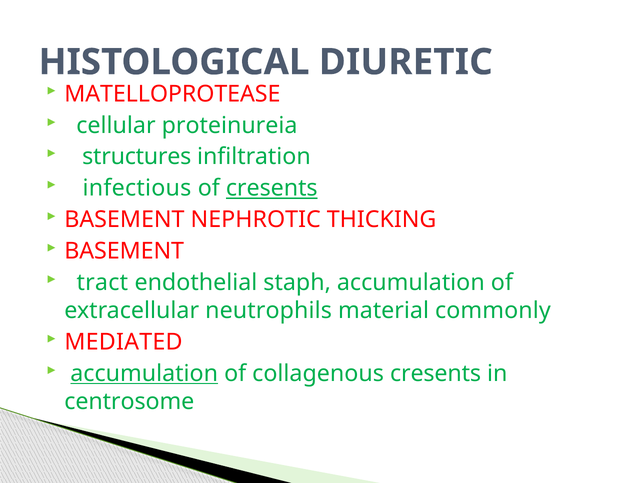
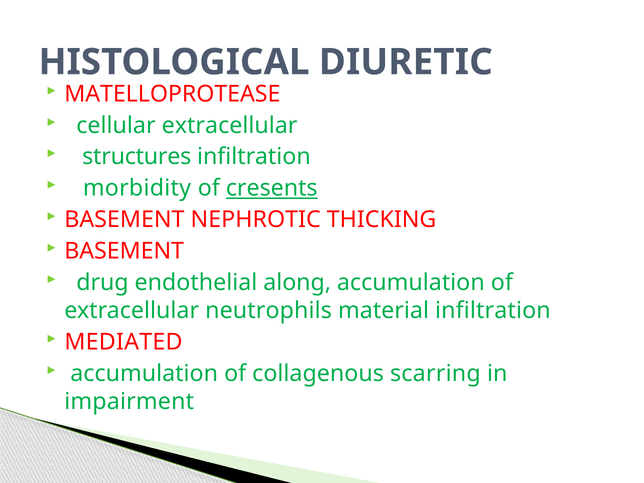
cellular proteinureia: proteinureia -> extracellular (230, 125)
infectious: infectious -> morbidity (137, 188)
tract: tract -> drug (102, 283)
staph: staph -> along (297, 283)
material commonly: commonly -> infiltration (493, 311)
accumulation underline: present -> none (144, 373)
collagenous cresents: cresents -> scarring (435, 373)
centrosome: centrosome -> impairment (129, 401)
